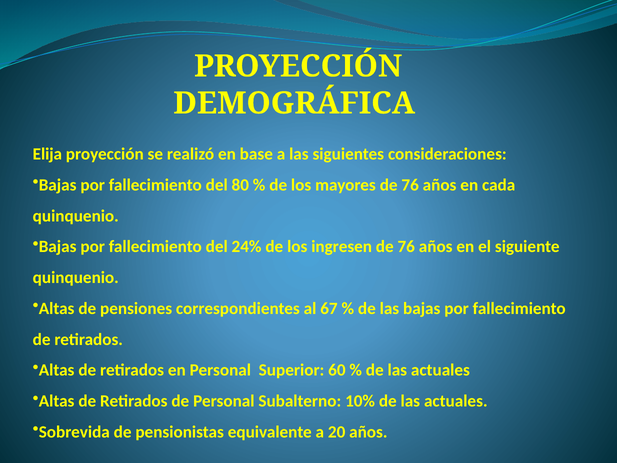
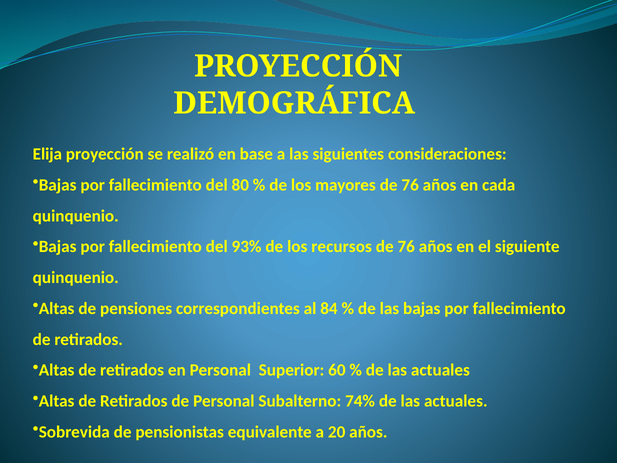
24%: 24% -> 93% (247, 247)
ingresen: ingresen -> recursos (342, 247)
67: 67 -> 84 (329, 308)
10%: 10% -> 74% (360, 401)
